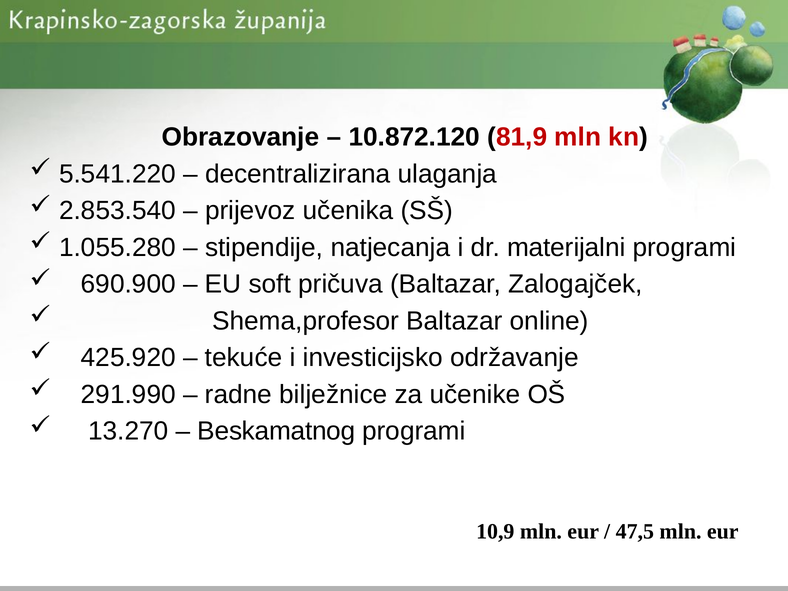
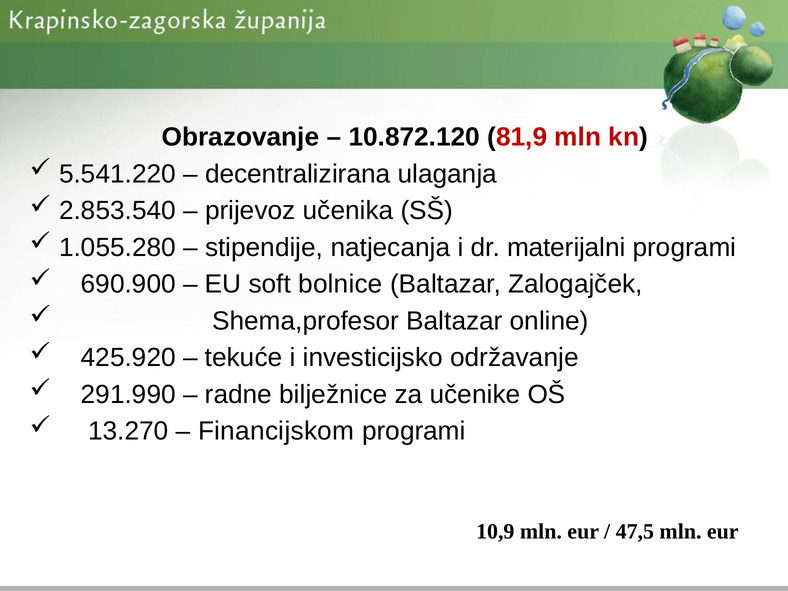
pričuva: pričuva -> bolnice (340, 284)
Beskamatnog: Beskamatnog -> Financijskom (276, 431)
